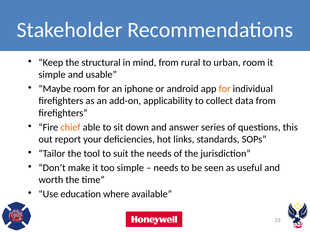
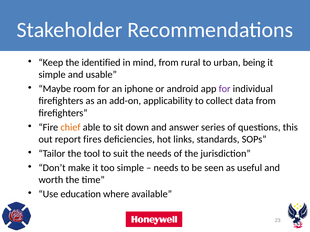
structural: structural -> identified (101, 63)
urban room: room -> being (254, 63)
for colour: orange -> purple (225, 89)
your: your -> fires (92, 140)
